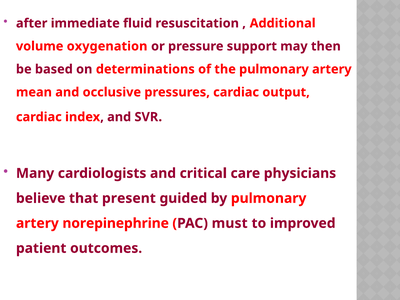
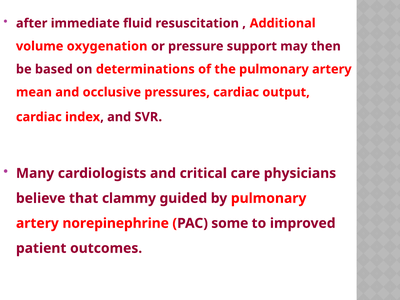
present: present -> clammy (129, 198)
must: must -> some (230, 223)
